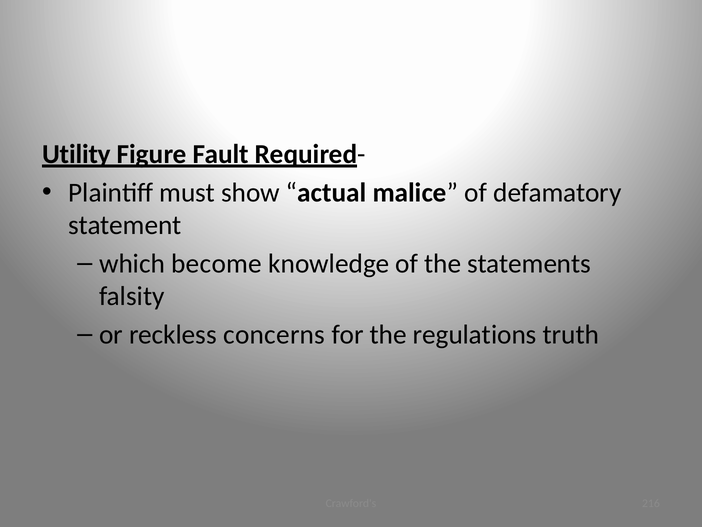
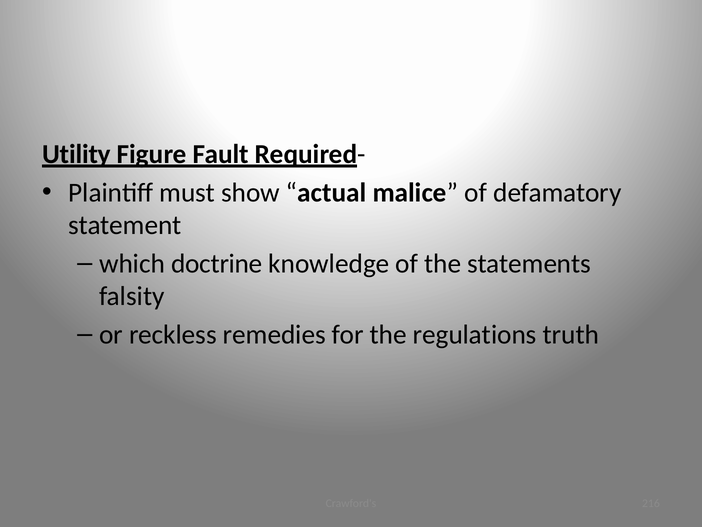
become: become -> doctrine (217, 263)
concerns: concerns -> remedies (274, 334)
